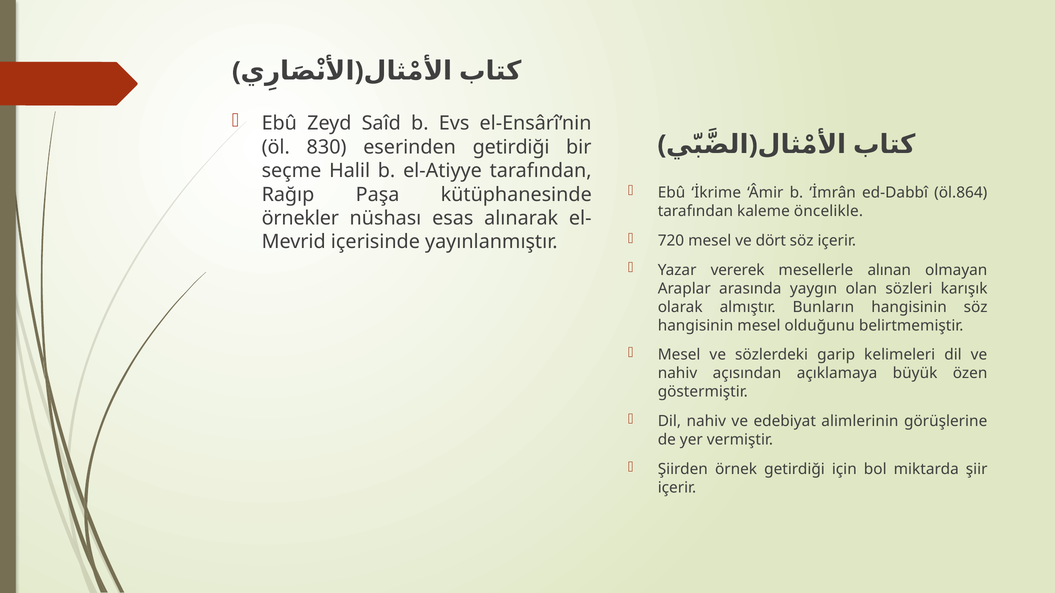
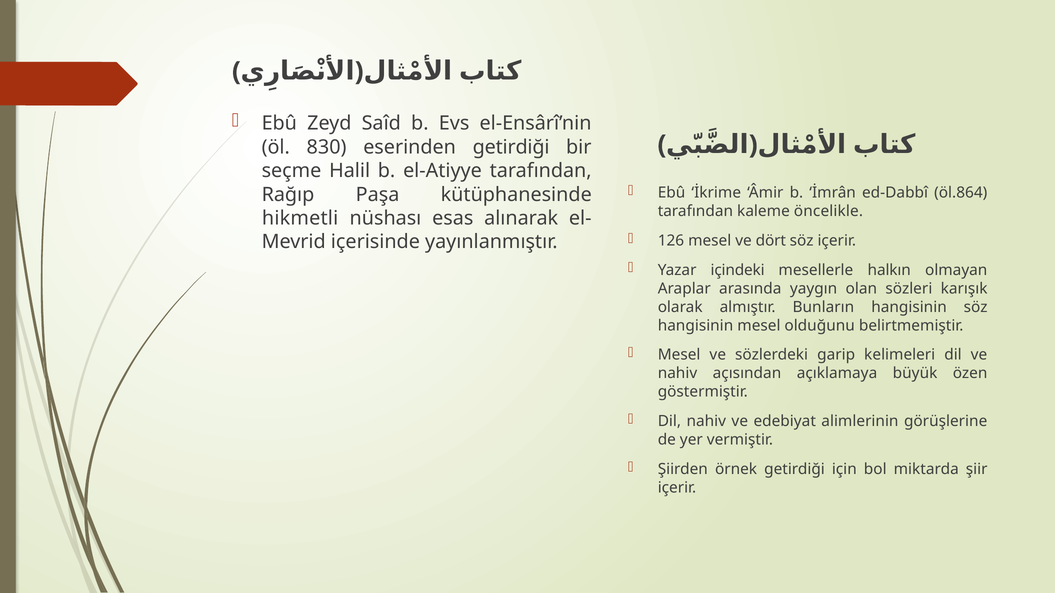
örnekler: örnekler -> hikmetli (300, 218)
720: 720 -> 126 (671, 241)
vererek: vererek -> içindeki (738, 270)
alınan: alınan -> halkın (889, 270)
